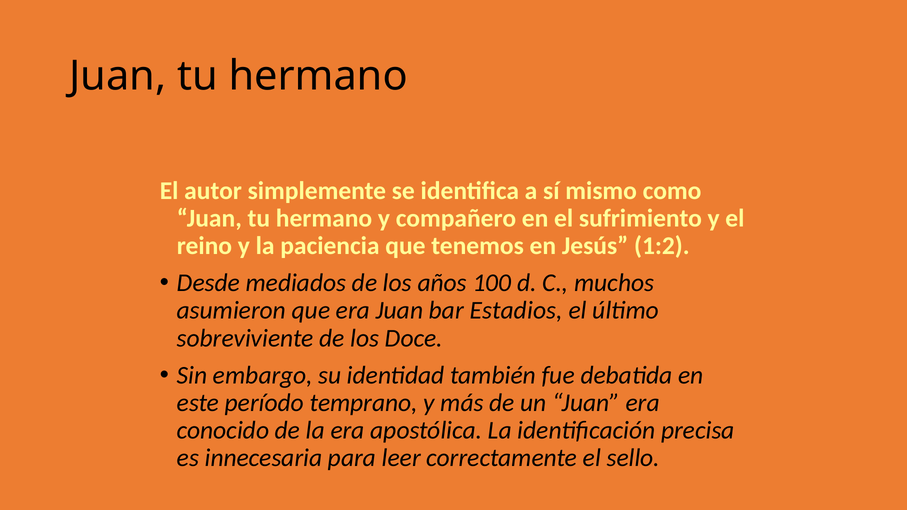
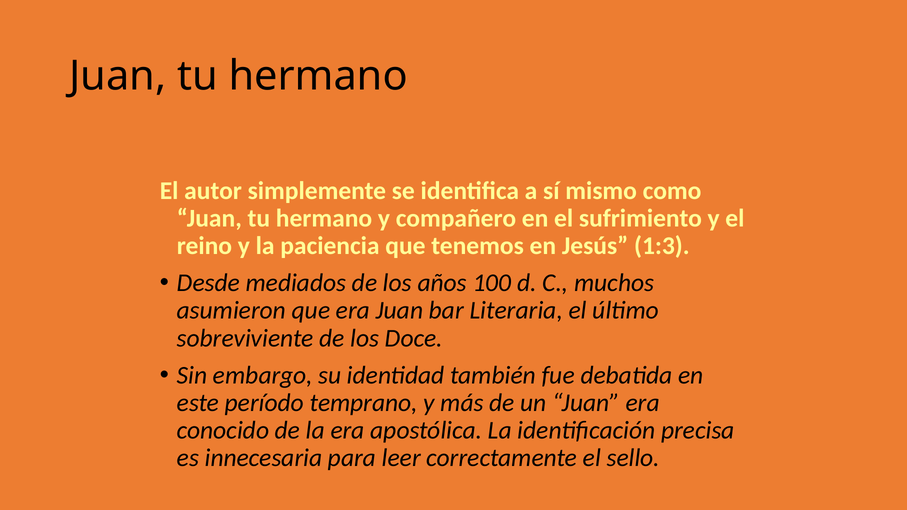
1:2: 1:2 -> 1:3 (662, 246)
Estadios: Estadios -> Literaria (516, 311)
